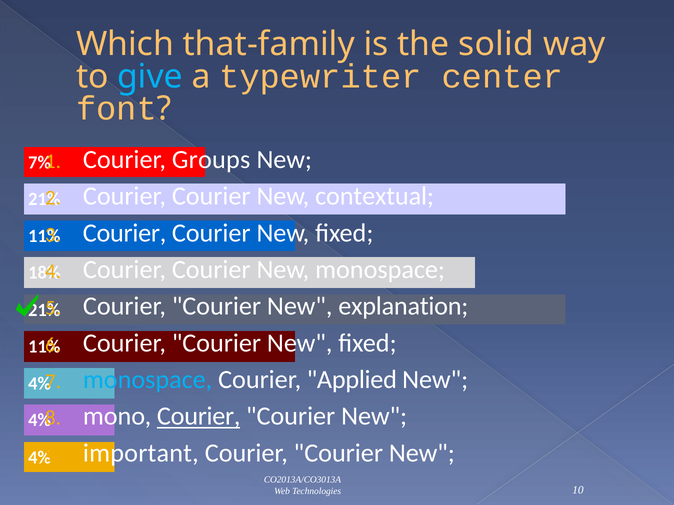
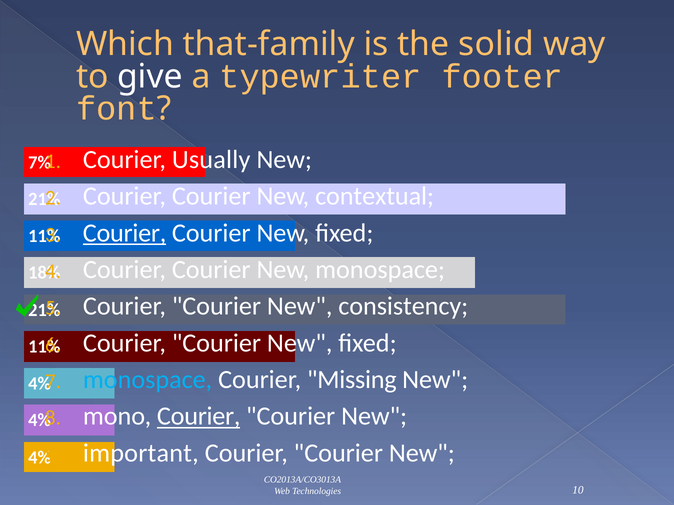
give colour: light blue -> white (150, 77)
center: center -> footer (502, 77)
Groups: Groups -> Usually (211, 160)
Courier underline: none -> present (125, 233)
explanation: explanation -> consistency (403, 307)
Applied: Applied -> Missing (352, 380)
